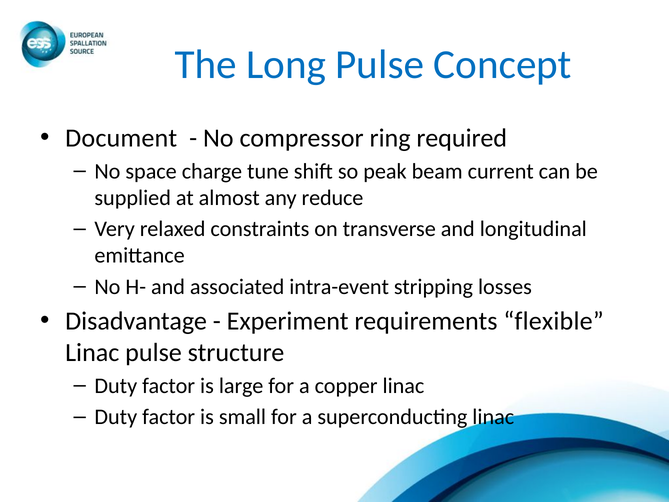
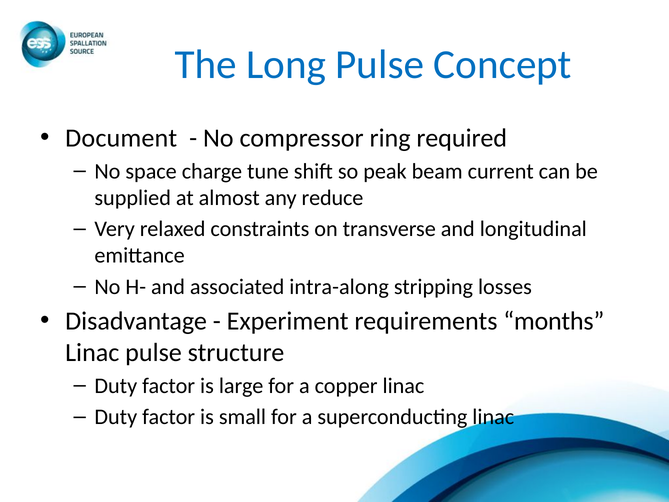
intra-event: intra-event -> intra-along (339, 287)
flexible: flexible -> months (554, 321)
